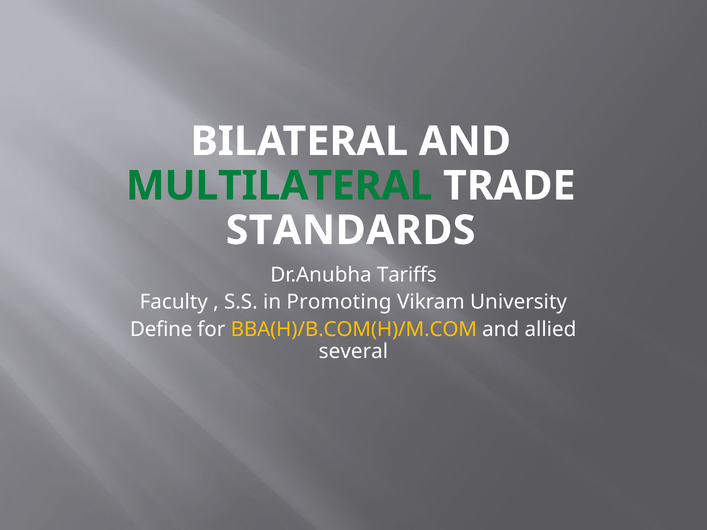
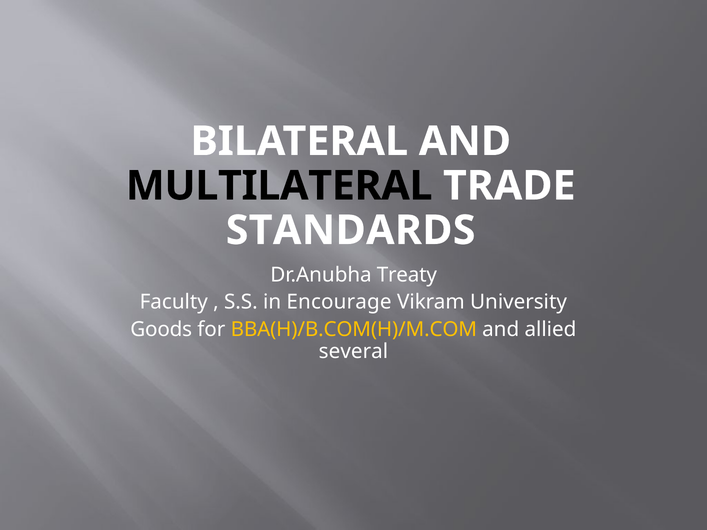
MULTILATERAL colour: green -> black (279, 186)
Tariffs: Tariffs -> Treaty (407, 275)
Promoting: Promoting -> Encourage (339, 302)
Define: Define -> Goods (161, 329)
